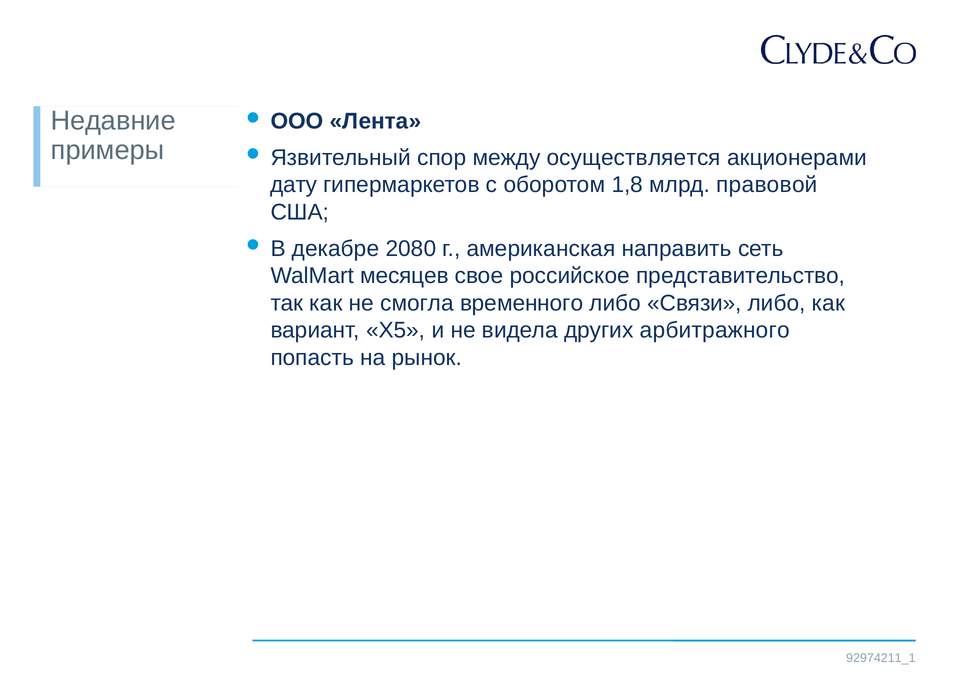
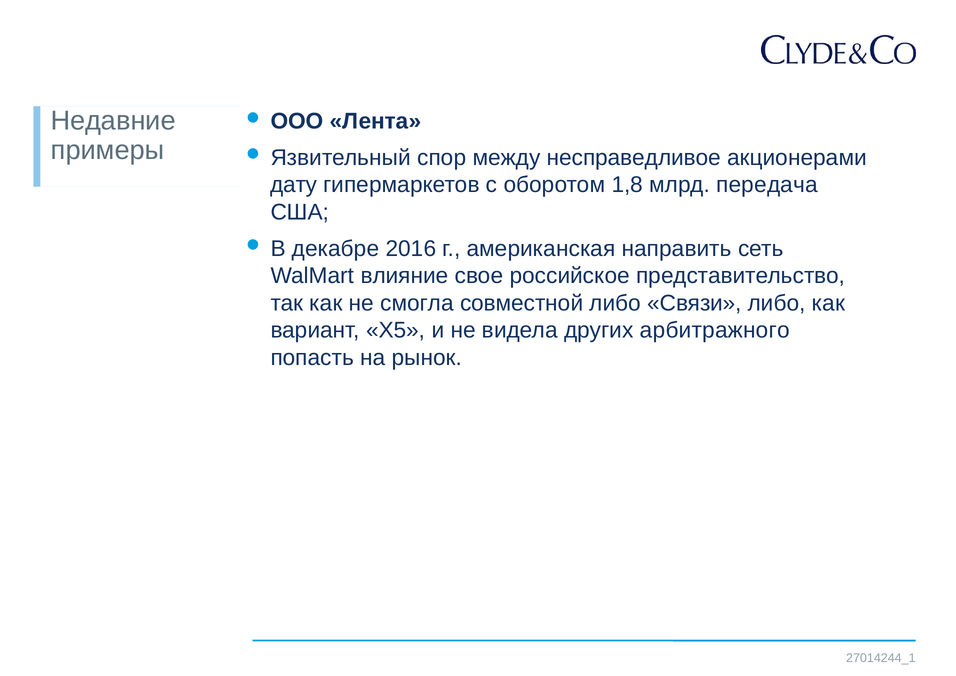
осуществляется: осуществляется -> несправедливое (634, 158)
правовой: правовой -> передача (767, 185)
2080: 2080 -> 2016 (411, 249)
месяцев: месяцев -> влияние (404, 276)
временного: временного -> совместной (522, 303)
92974211_1: 92974211_1 -> 27014244_1 (881, 658)
